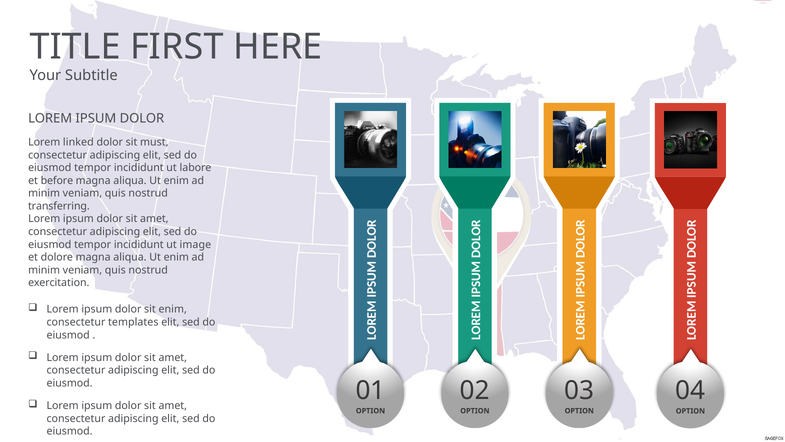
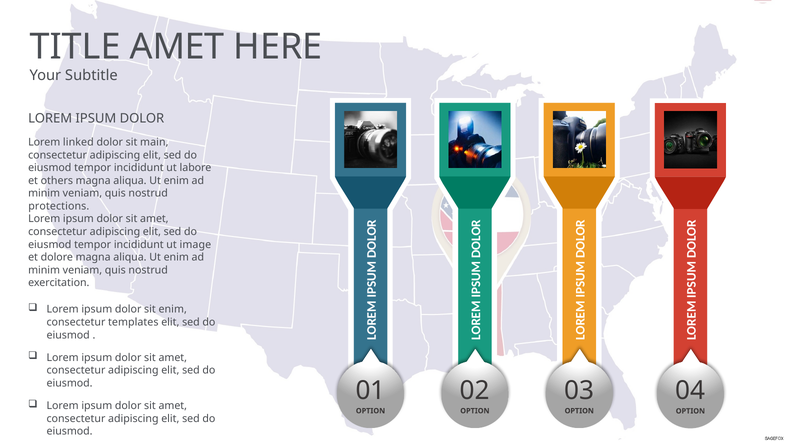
TITLE FIRST: FIRST -> AMET (177, 47)
must: must -> main (154, 142)
before: before -> others (57, 180)
transferring: transferring -> protections (59, 206)
